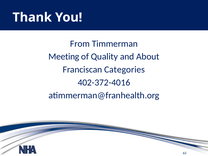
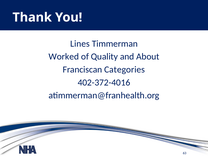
From: From -> Lines (80, 44)
Meeting: Meeting -> Worked (64, 57)
